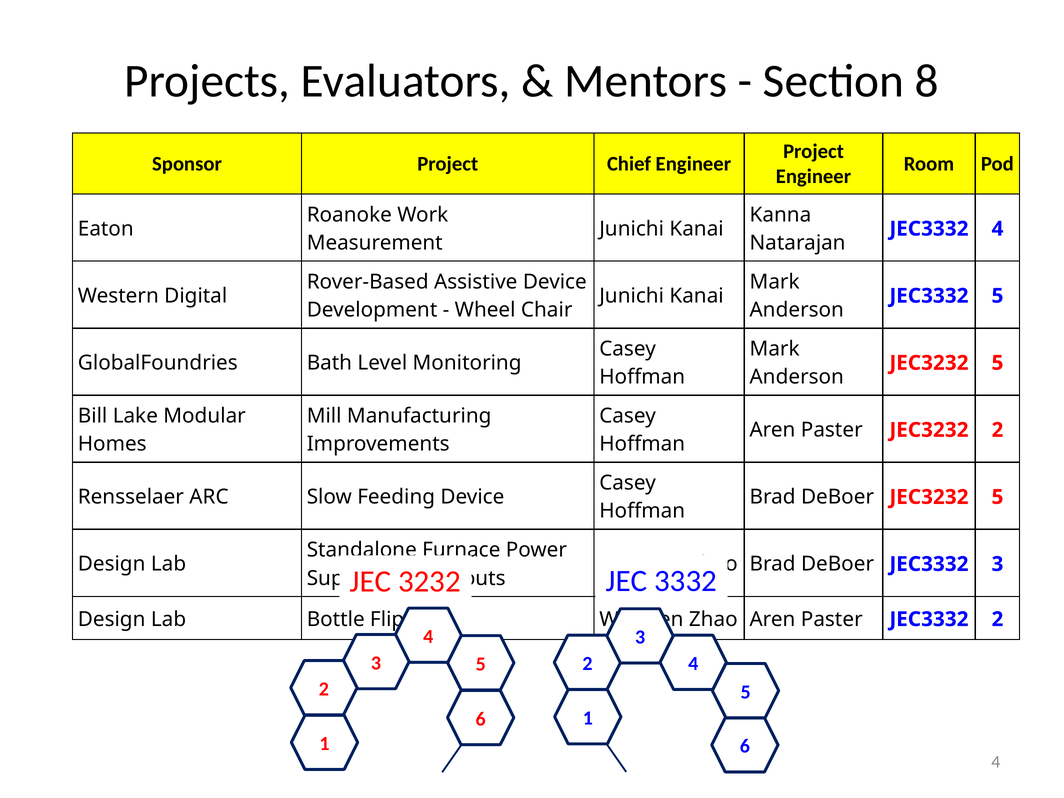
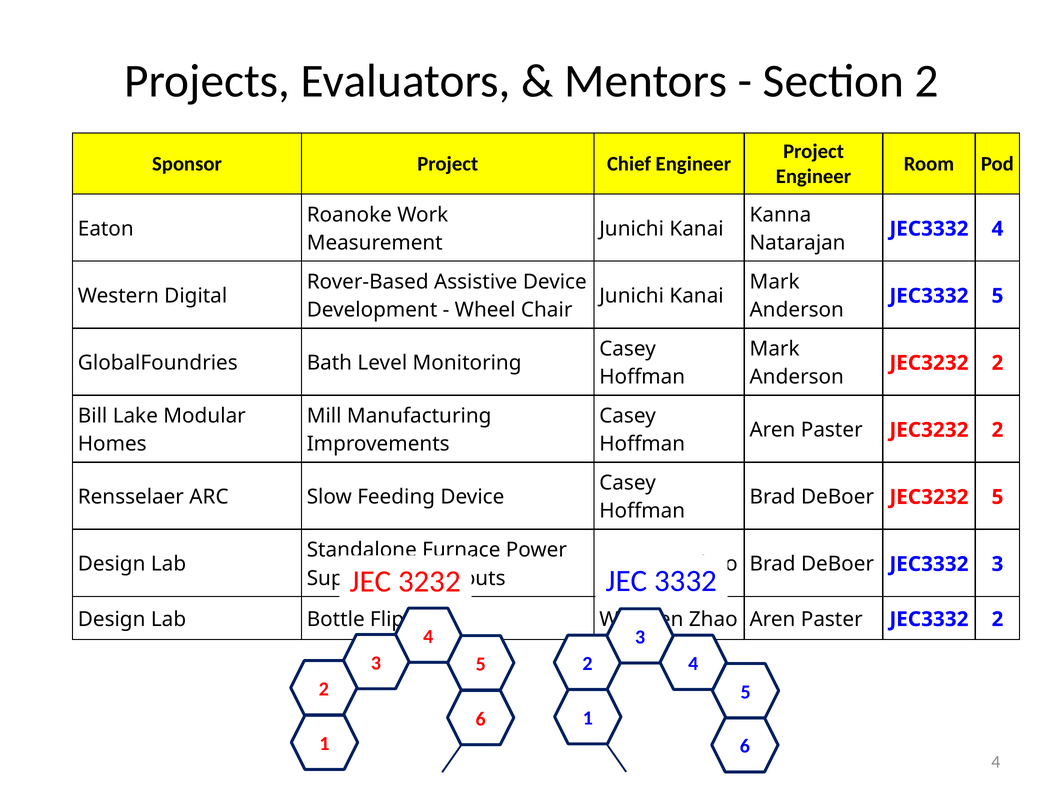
Section 8: 8 -> 2 (927, 81)
5: 5 -> 2 (997, 363)
